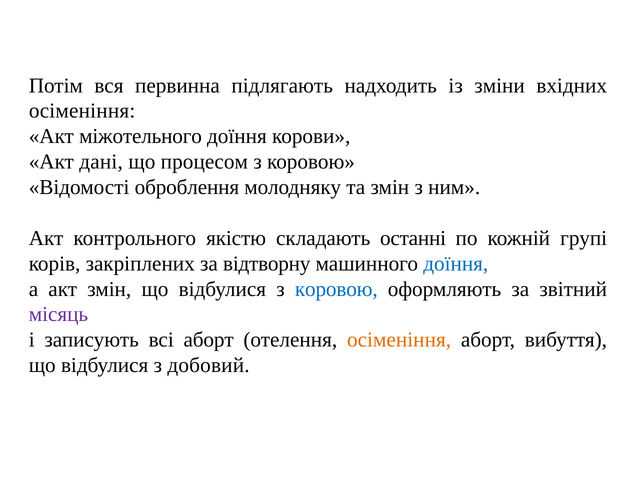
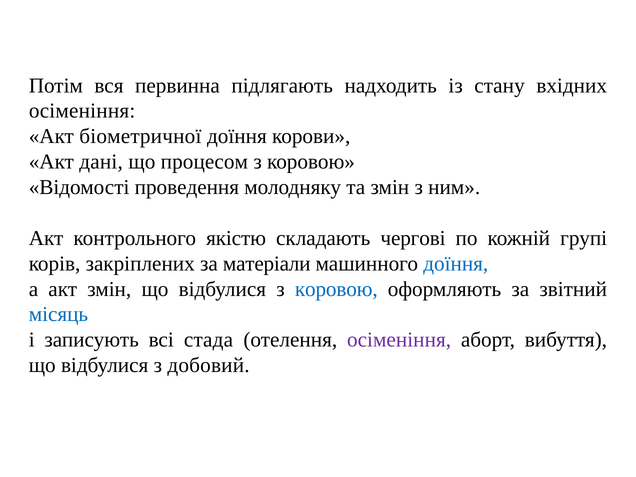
зміни: зміни -> стану (500, 86)
міжотельного: міжотельного -> біометричної (140, 136)
оброблення: оброблення -> проведення (187, 187)
останні: останні -> чергові (413, 238)
відтворну: відтворну -> матеріали (267, 264)
місяць colour: purple -> blue (58, 314)
всі аборт: аборт -> стада (208, 340)
осіменіння colour: orange -> purple (399, 340)
